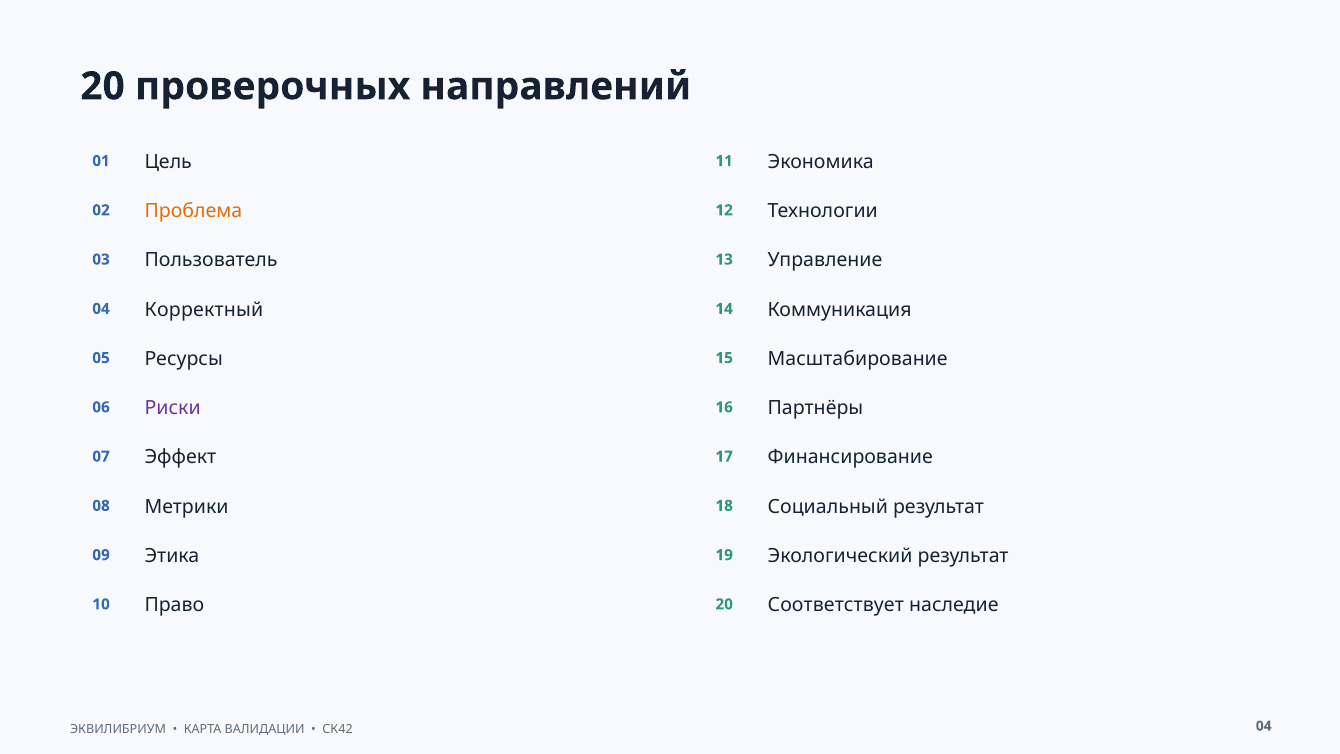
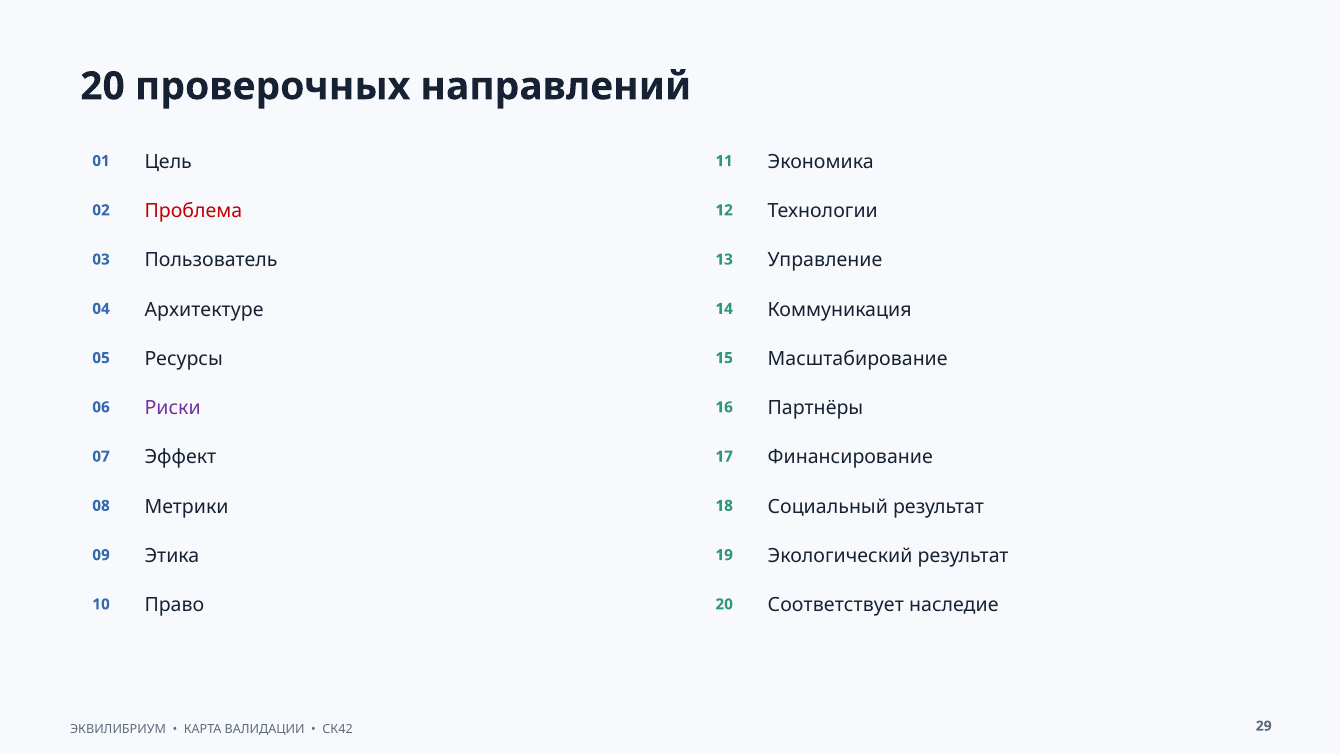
Проблема colour: orange -> red (193, 211)
Корректный: Корректный -> Архитектуре (204, 309)
СК42 04: 04 -> 29 (1264, 726)
